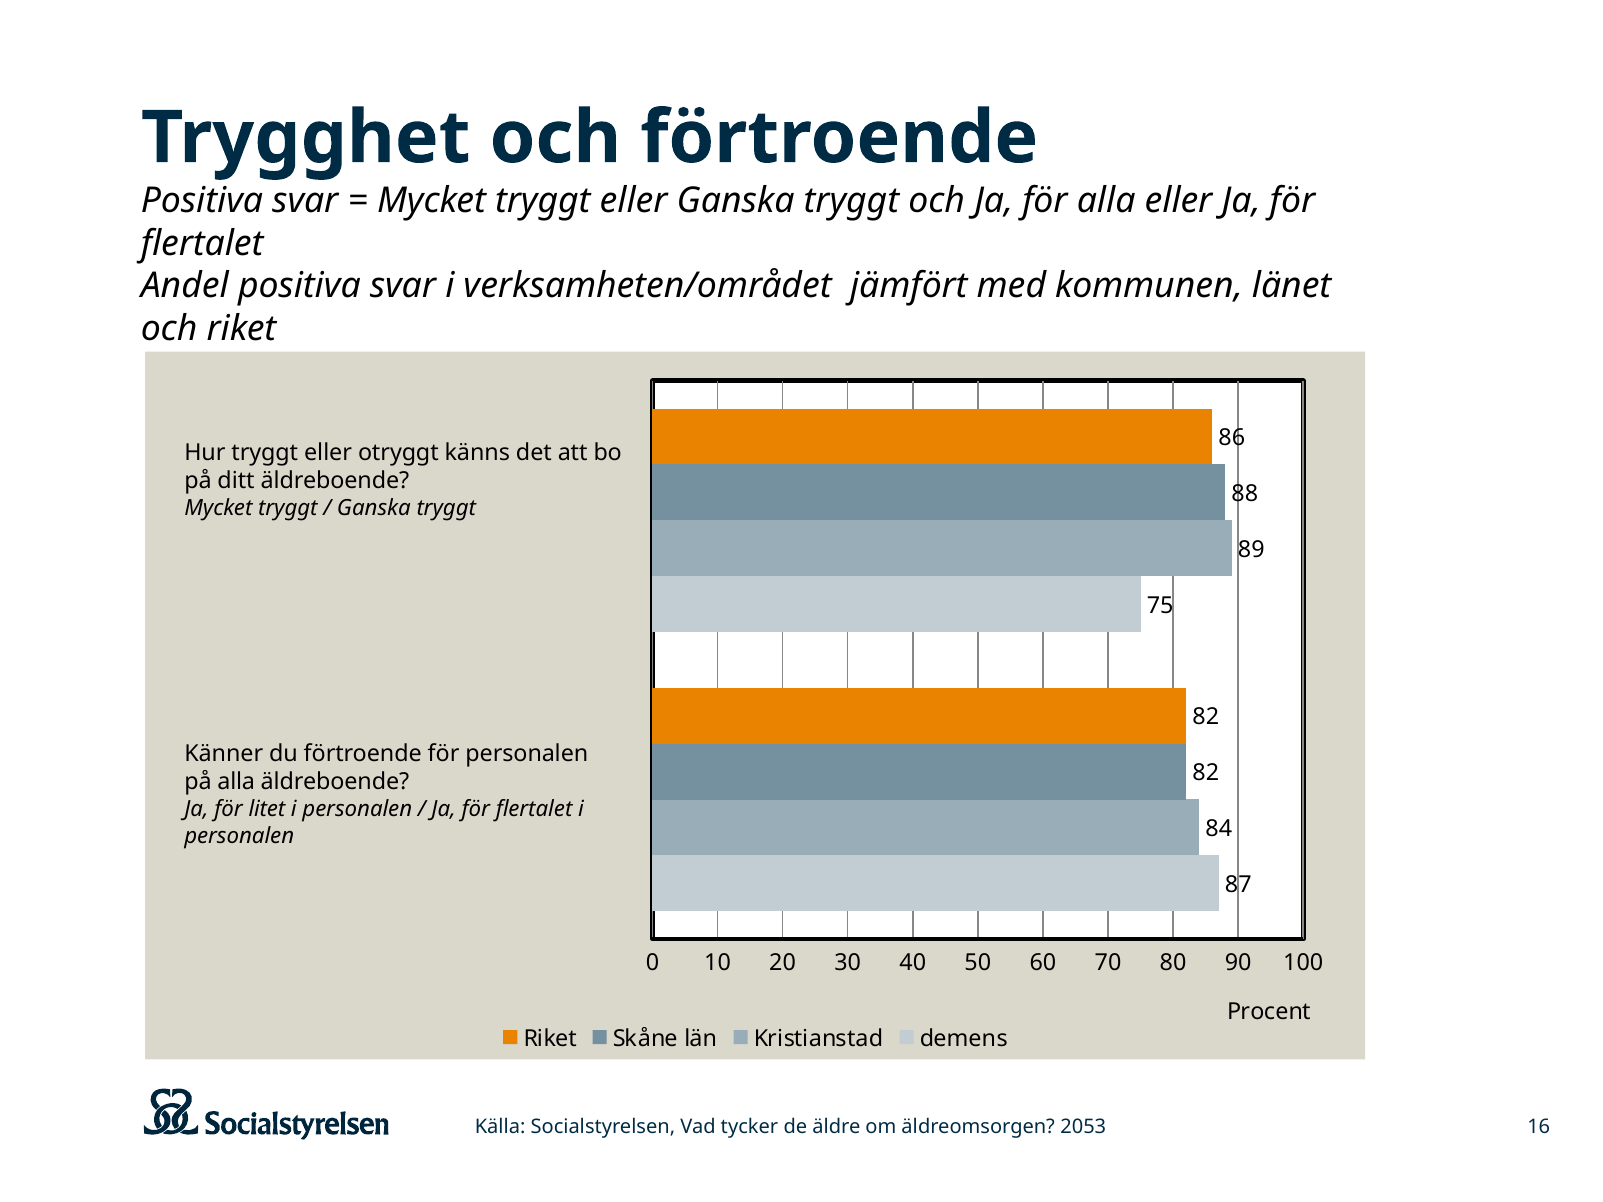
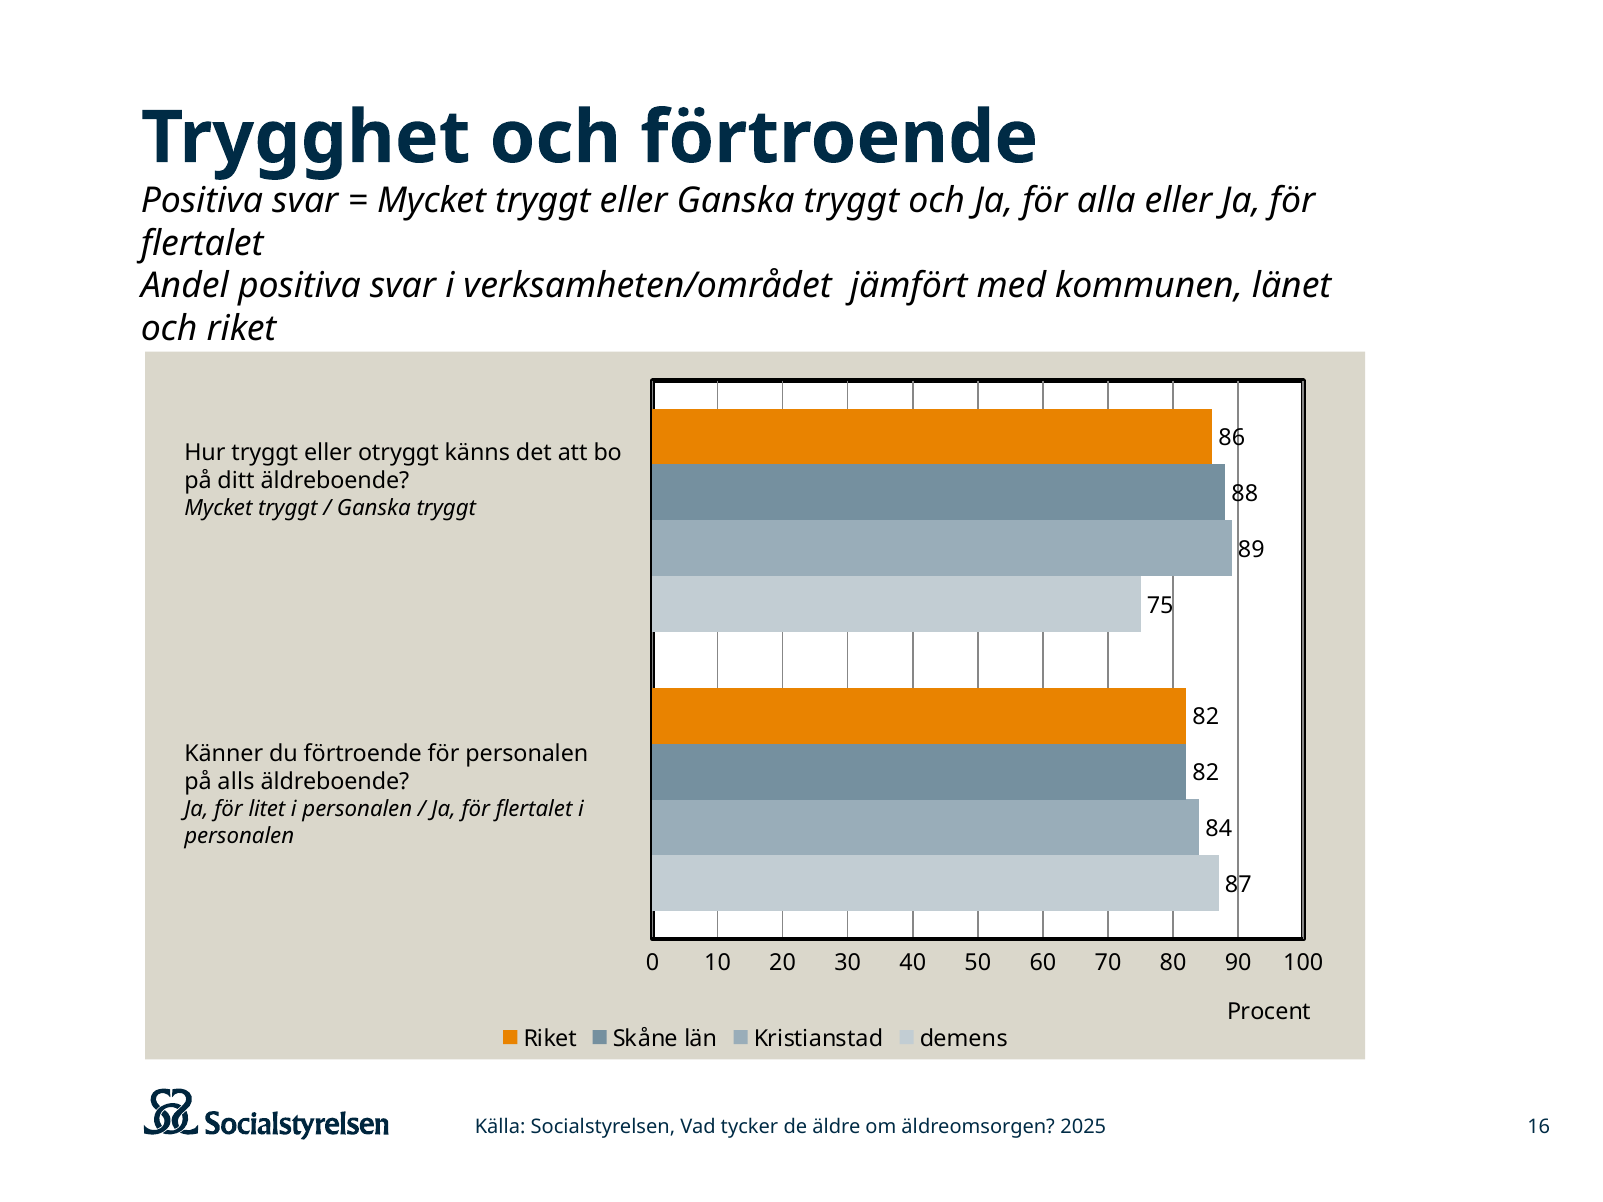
på alla: alla -> alls (236, 782)
2053: 2053 -> 2025 (1083, 1127)
